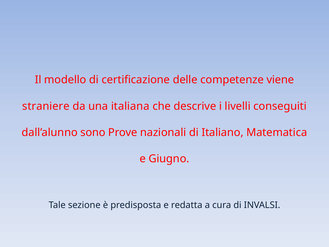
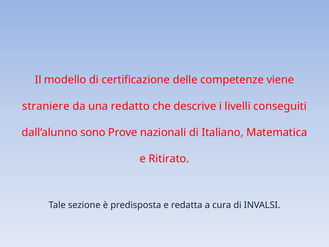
italiana: italiana -> redatto (130, 106)
Giugno: Giugno -> Ritirato (169, 159)
